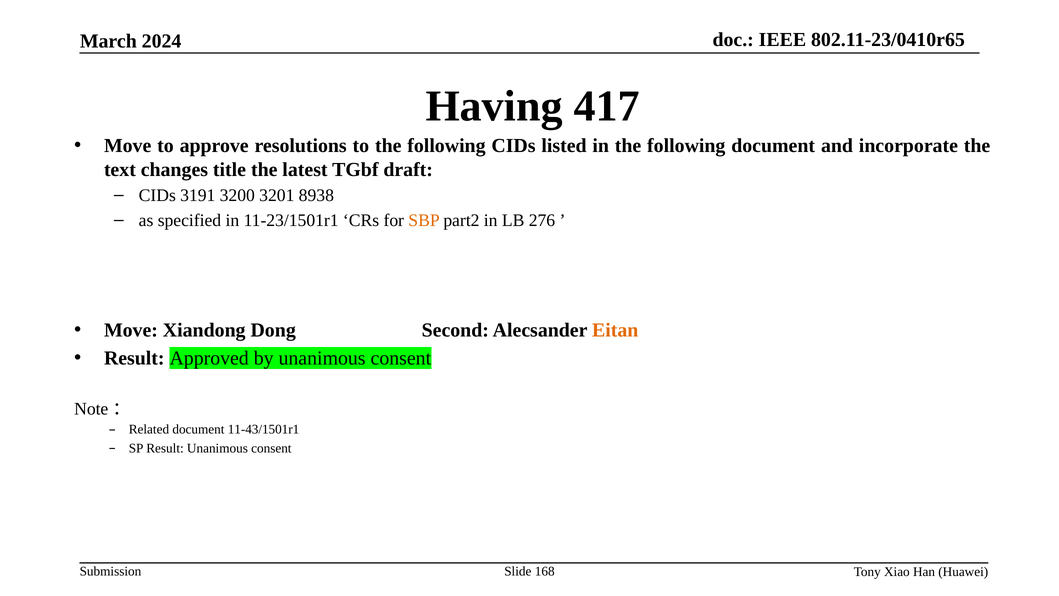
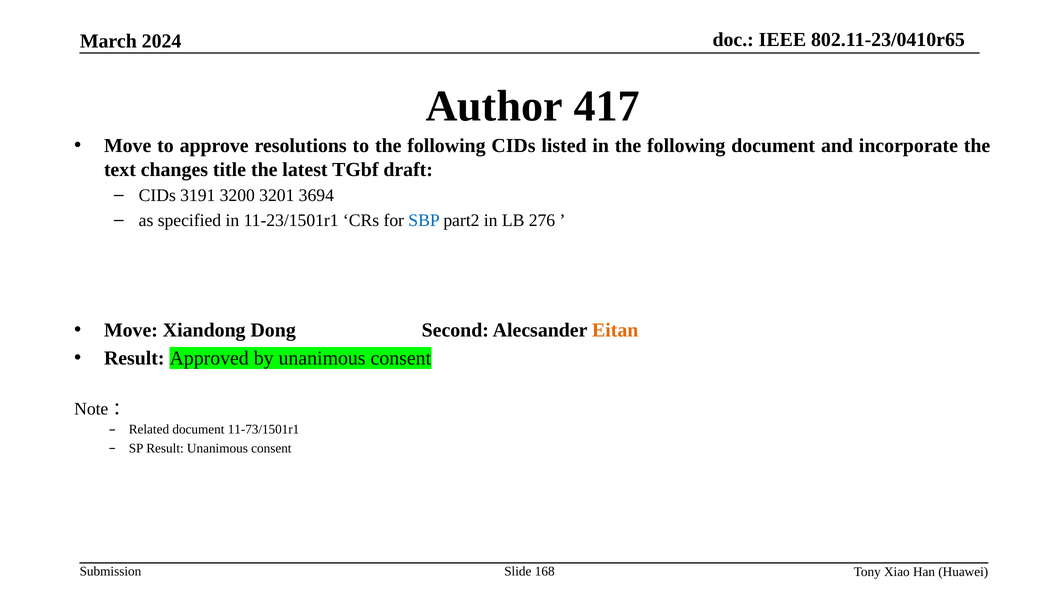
Having: Having -> Author (494, 106)
8938: 8938 -> 3694 (316, 195)
SBP colour: orange -> blue (424, 220)
11-43/1501r1: 11-43/1501r1 -> 11-73/1501r1 (264, 429)
